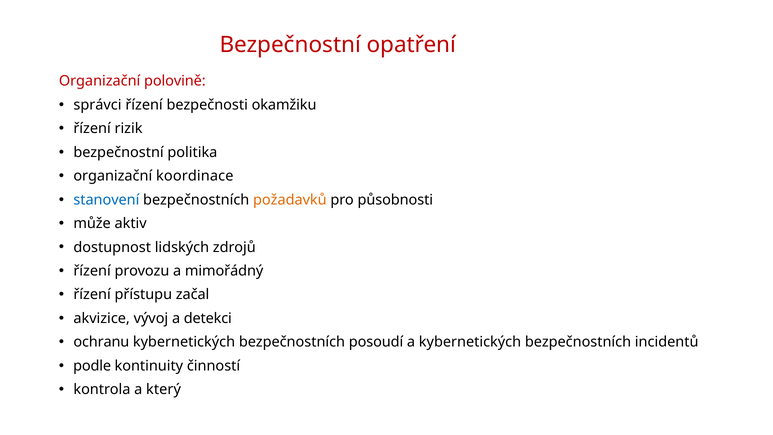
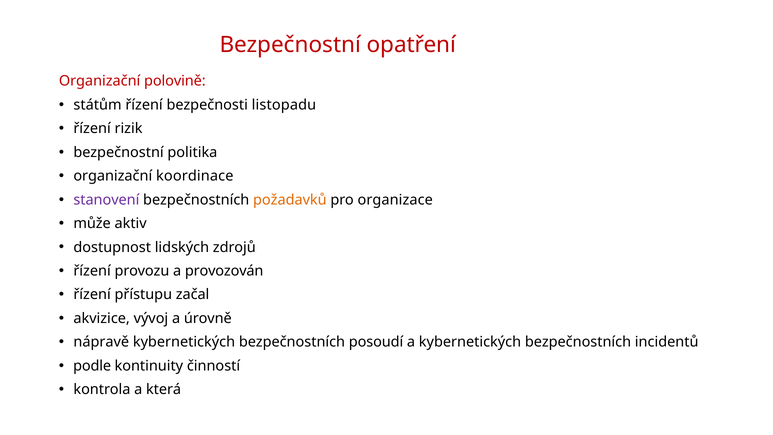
správci: správci -> státům (97, 105)
okamžiku: okamžiku -> listopadu (284, 105)
stanovení colour: blue -> purple (106, 200)
působnosti: působnosti -> organizace (395, 200)
mimořádný: mimořádný -> provozován (224, 271)
detekci: detekci -> úrovně (208, 318)
ochranu: ochranu -> nápravě (101, 342)
který: který -> která (164, 389)
